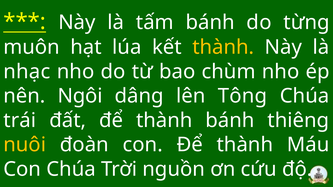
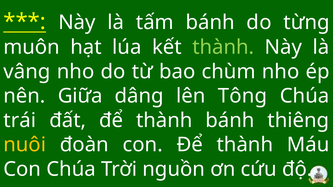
thành colour: yellow -> light green (223, 47)
nhạc: nhạc -> vâng (27, 72)
Ngôi: Ngôi -> Giữa (80, 96)
